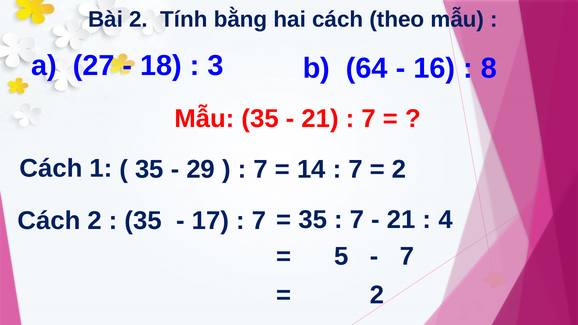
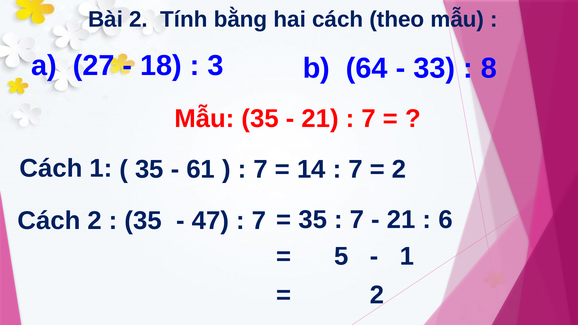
16: 16 -> 33 (434, 68)
29: 29 -> 61 (201, 169)
4: 4 -> 6 (445, 220)
17: 17 -> 47 (210, 221)
7: 7 -> 1 (407, 257)
